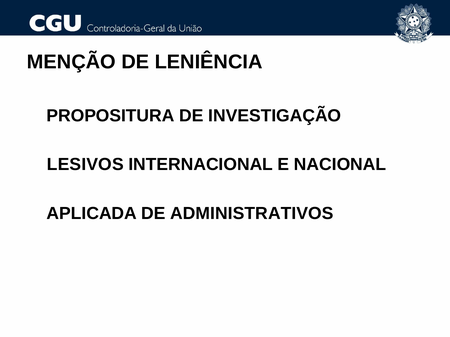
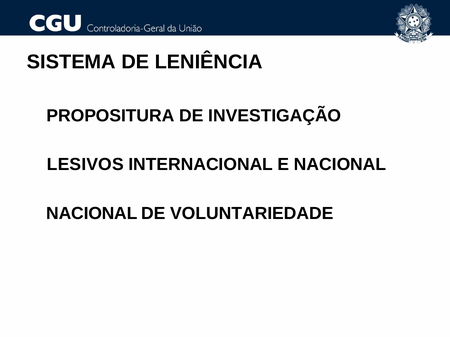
MENÇÃO: MENÇÃO -> SISTEMA (71, 62)
APLICADA: APLICADA -> NACIONAL (92, 214)
ADMINISTRATIVOS: ADMINISTRATIVOS -> VOLUNTARIEDADE (252, 214)
